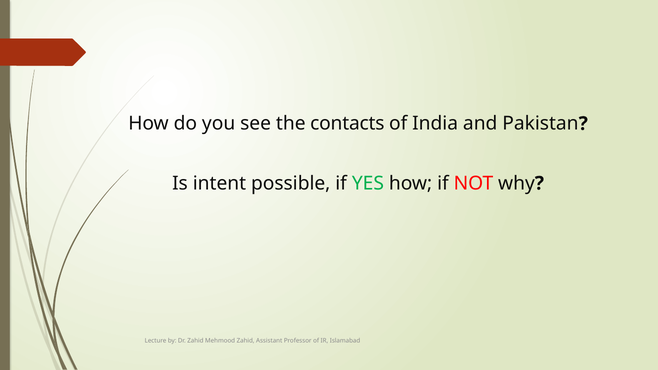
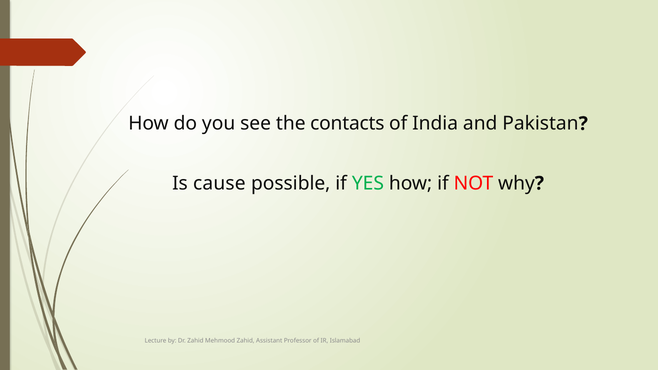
intent: intent -> cause (219, 183)
